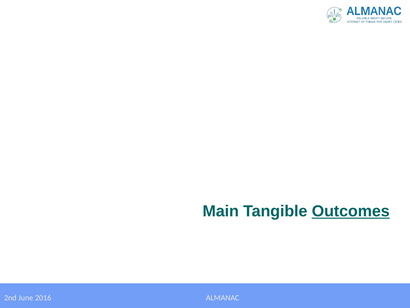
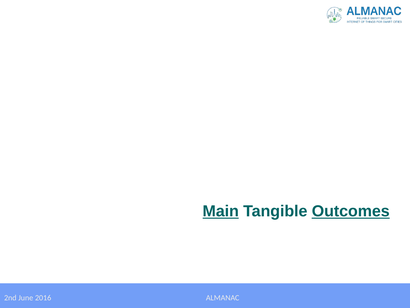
Main underline: none -> present (221, 211)
